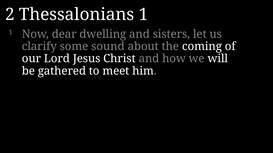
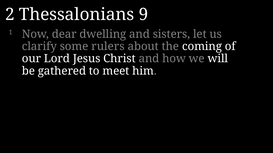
Thessalonians 1: 1 -> 9 (143, 15)
sound: sound -> rulers (108, 47)
